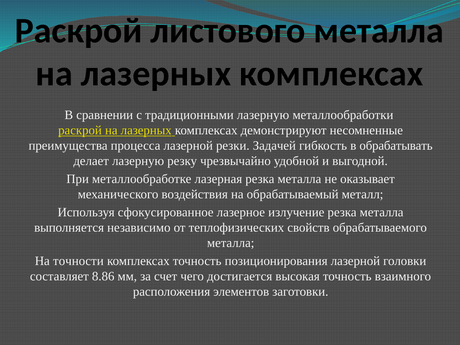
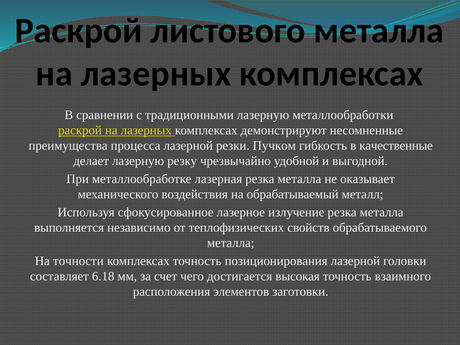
Задачей: Задачей -> Пучком (274, 146)
обрабатывать: обрабатывать -> качественные (396, 146)
8.86: 8.86 -> 6.18 (103, 276)
